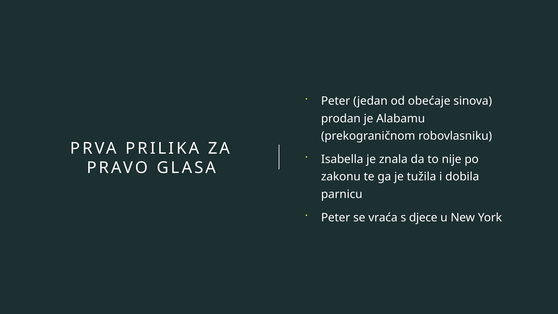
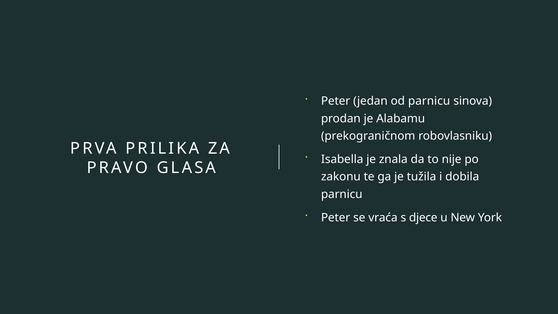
od obećaje: obećaje -> parnicu (429, 101)
